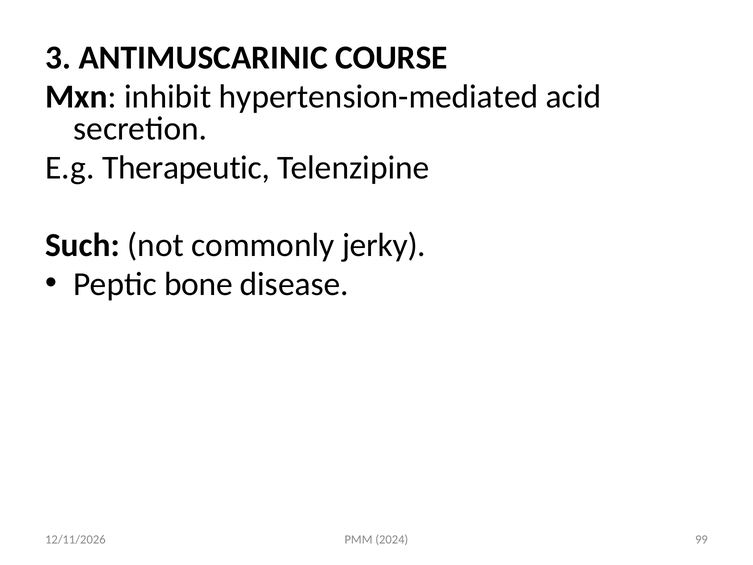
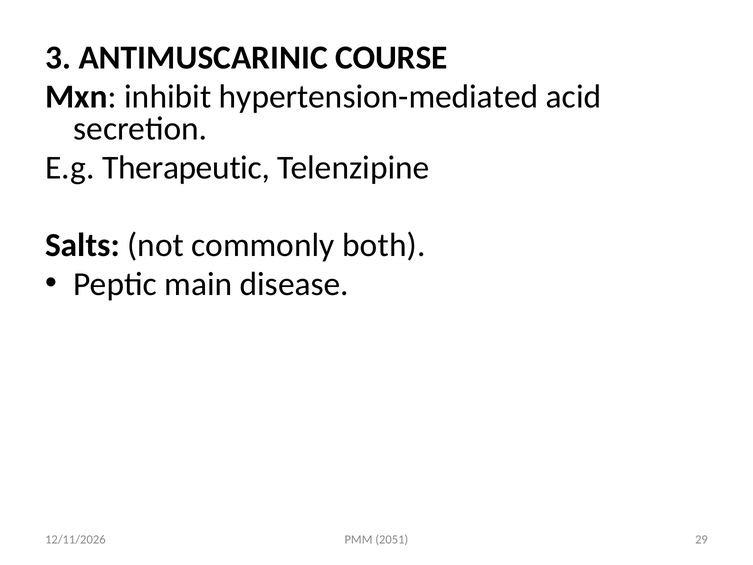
Such: Such -> Salts (82, 245)
jerky: jerky -> both (384, 245)
bone: bone -> main (198, 284)
99: 99 -> 29 (701, 539)
2024: 2024 -> 2051 (392, 539)
